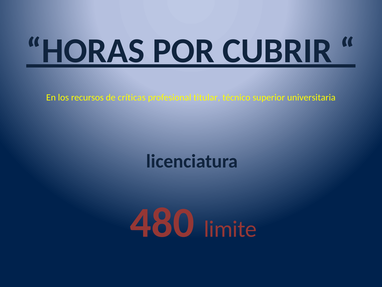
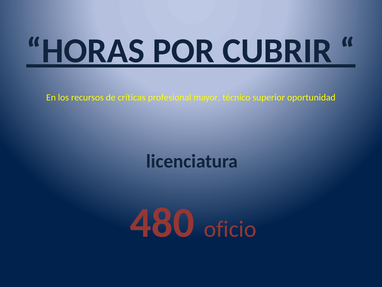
titular: titular -> mayor (207, 97)
universitaria: universitaria -> oportunidad (311, 97)
limite: limite -> oficio (230, 229)
